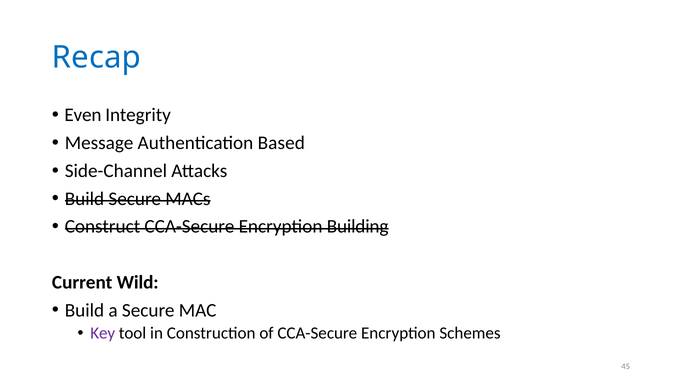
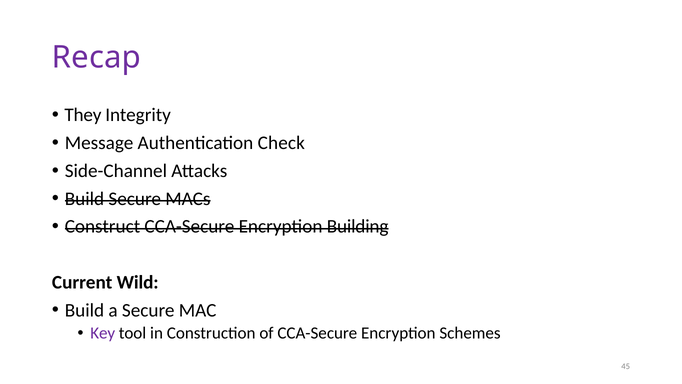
Recap colour: blue -> purple (96, 57)
Even: Even -> They (83, 115)
Based: Based -> Check (281, 143)
